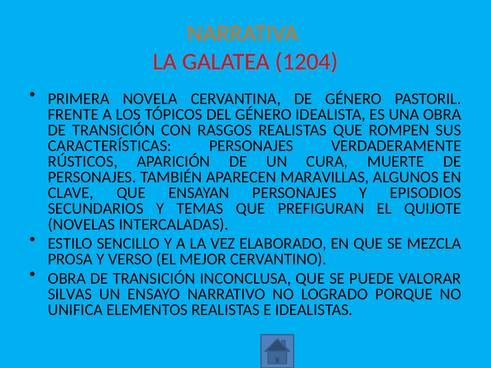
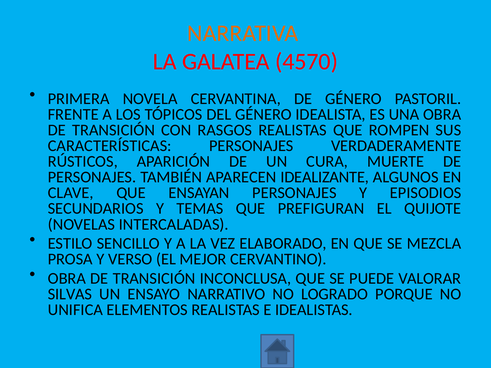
1204: 1204 -> 4570 (307, 62)
MARAVILLAS: MARAVILLAS -> IDEALIZANTE (325, 177)
